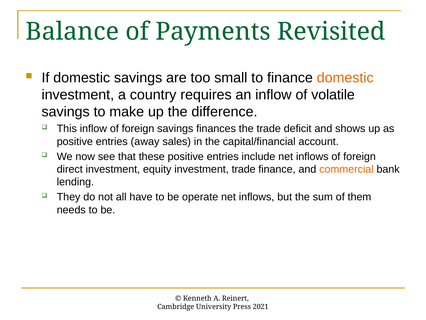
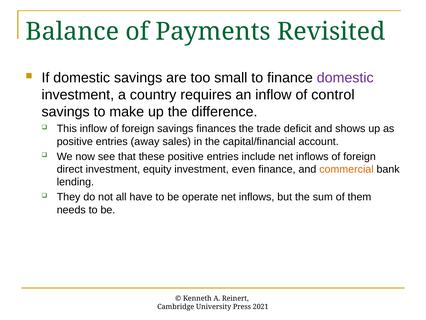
domestic colour: orange -> purple (345, 78)
volatile: volatile -> control (333, 95)
investment trade: trade -> even (243, 169)
